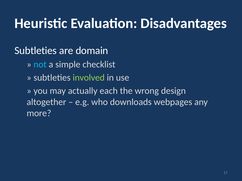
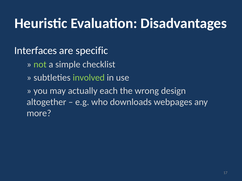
Subtleties: Subtleties -> Interfaces (36, 51)
domain: domain -> specific (92, 51)
not colour: light blue -> light green (40, 65)
